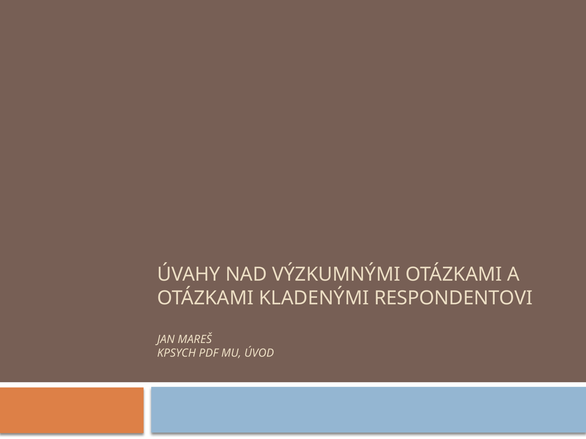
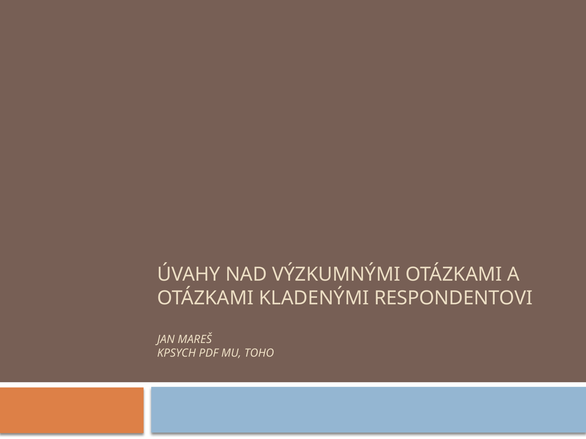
ÚVOD: ÚVOD -> TOHO (259, 353)
